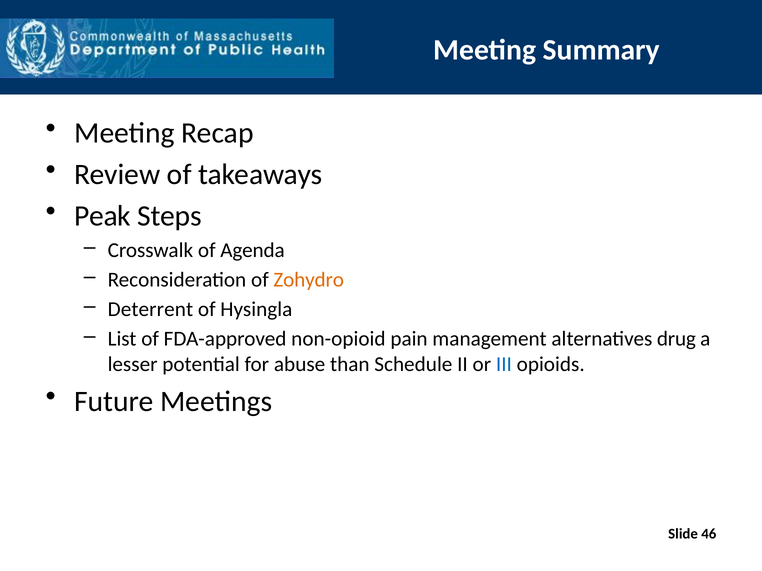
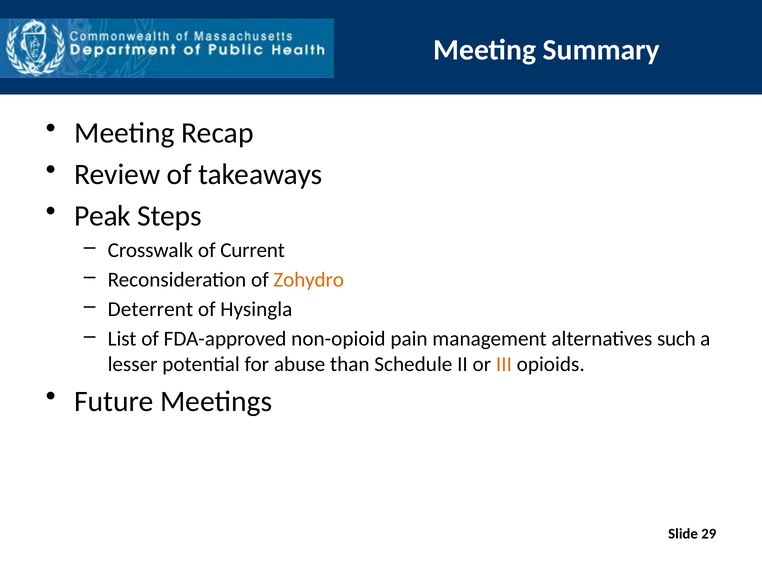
Agenda: Agenda -> Current (253, 250)
drug: drug -> such (676, 339)
III colour: blue -> orange (504, 365)
46: 46 -> 29 (709, 534)
